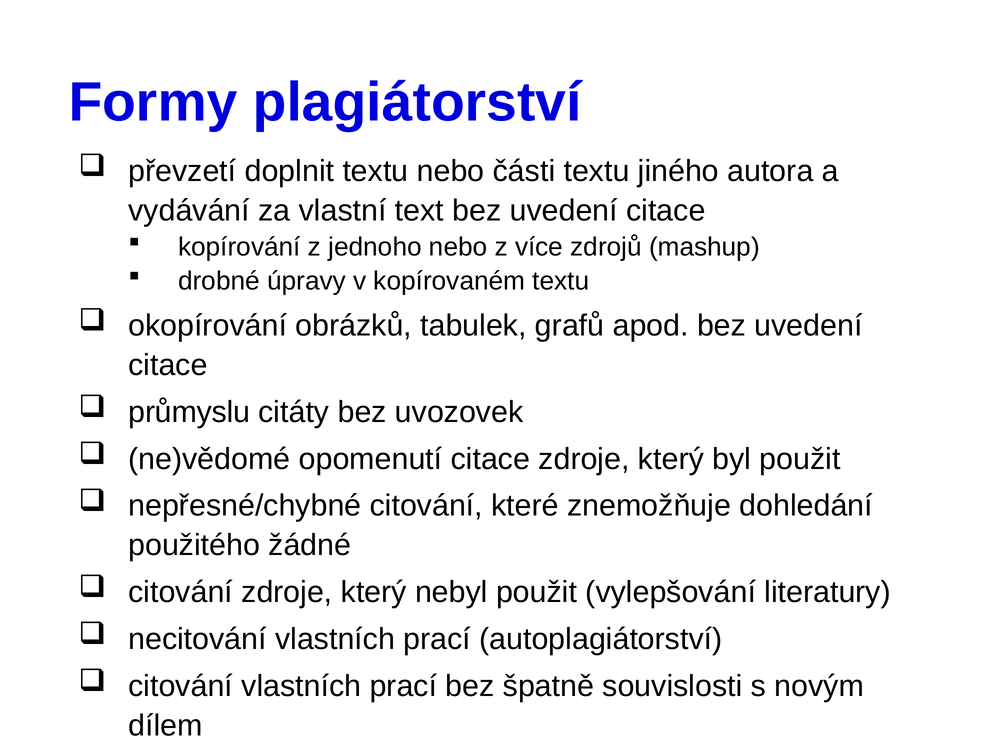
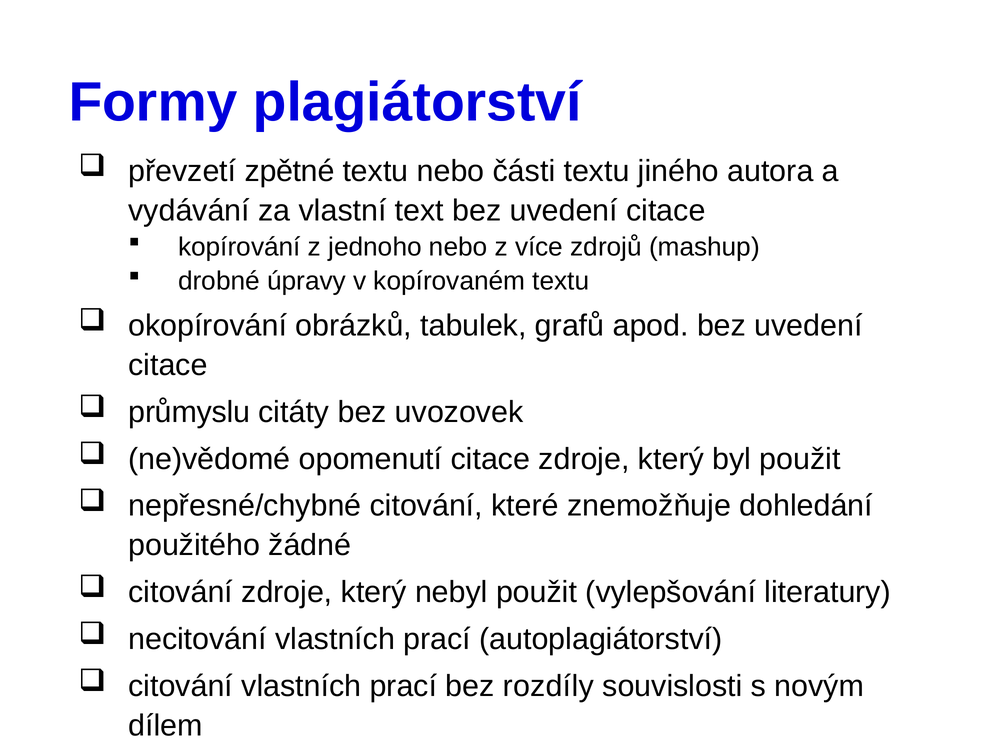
doplnit: doplnit -> zpětné (290, 171)
špatně: špatně -> rozdíly (548, 686)
